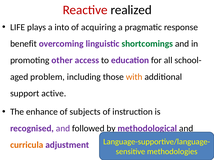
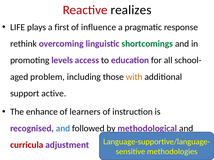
realized: realized -> realizes (131, 10)
into: into -> first (62, 27)
acquiring: acquiring -> influence (99, 27)
benefit: benefit -> rethink (23, 44)
other: other -> levels (62, 60)
subjects: subjects -> learners (85, 112)
and colour: purple -> blue (63, 129)
curricula colour: orange -> red (27, 145)
